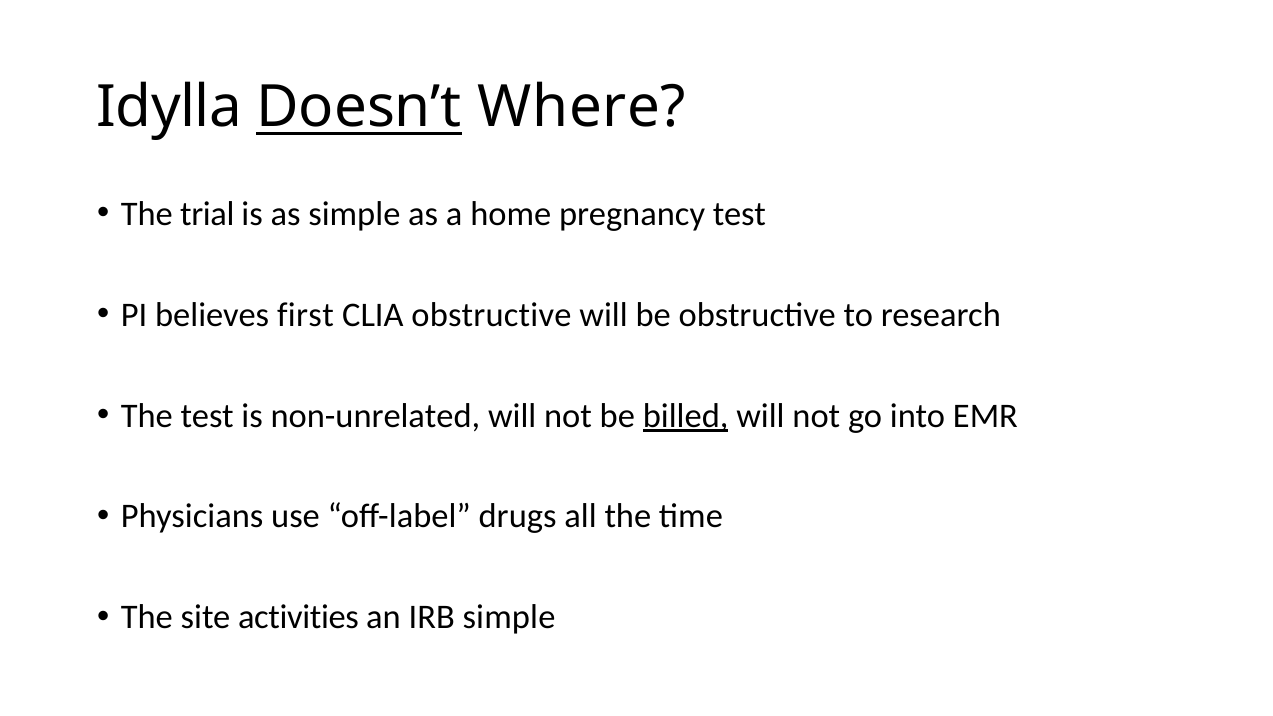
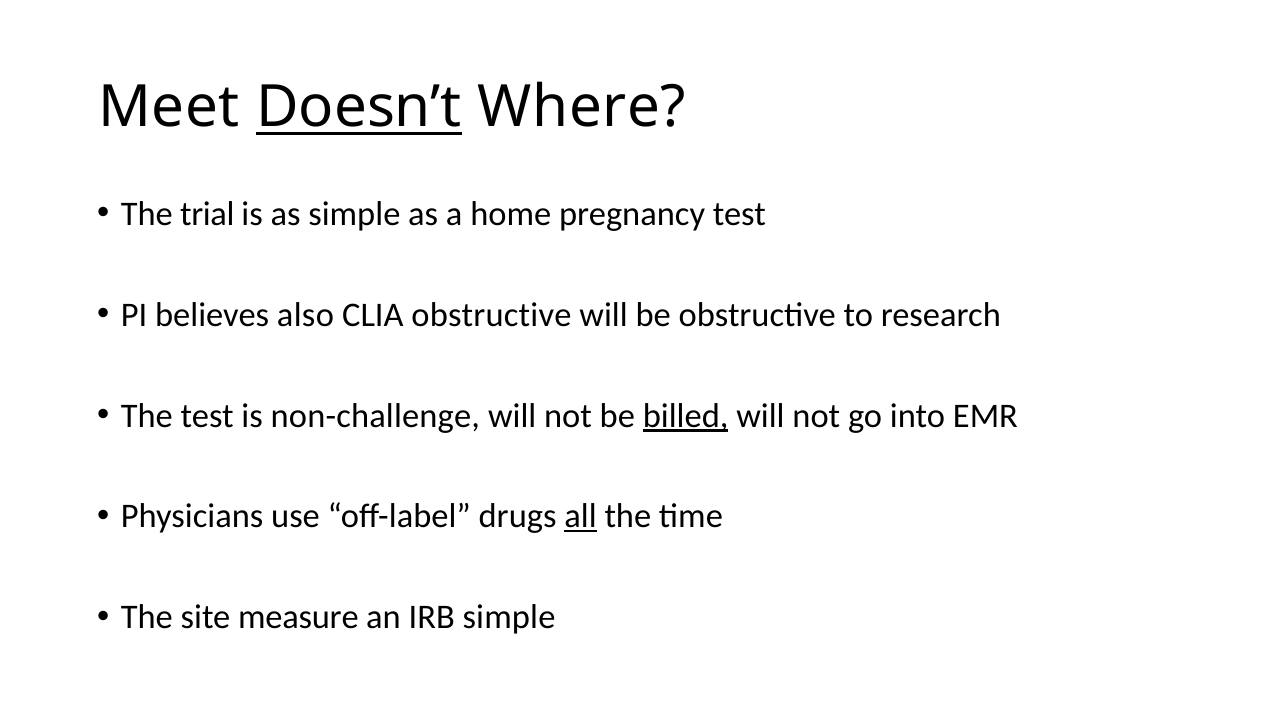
Idylla: Idylla -> Meet (169, 107)
first: first -> also (305, 315)
non-unrelated: non-unrelated -> non-challenge (375, 416)
all underline: none -> present (581, 517)
activities: activities -> measure (298, 618)
